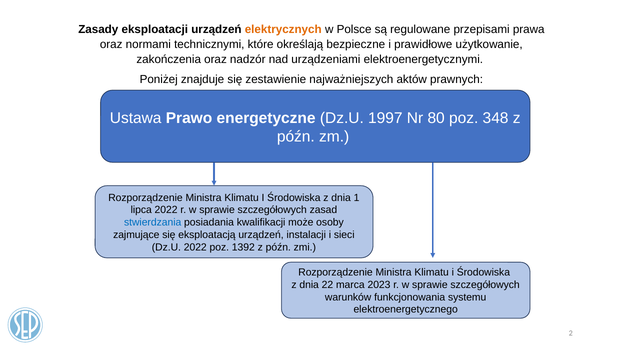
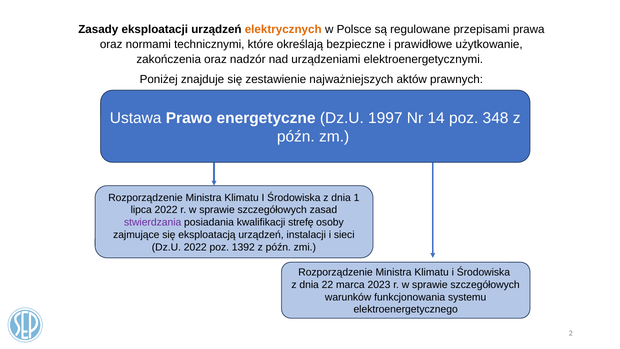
80: 80 -> 14 (436, 118)
stwierdzania colour: blue -> purple (153, 222)
może: może -> strefę (301, 222)
